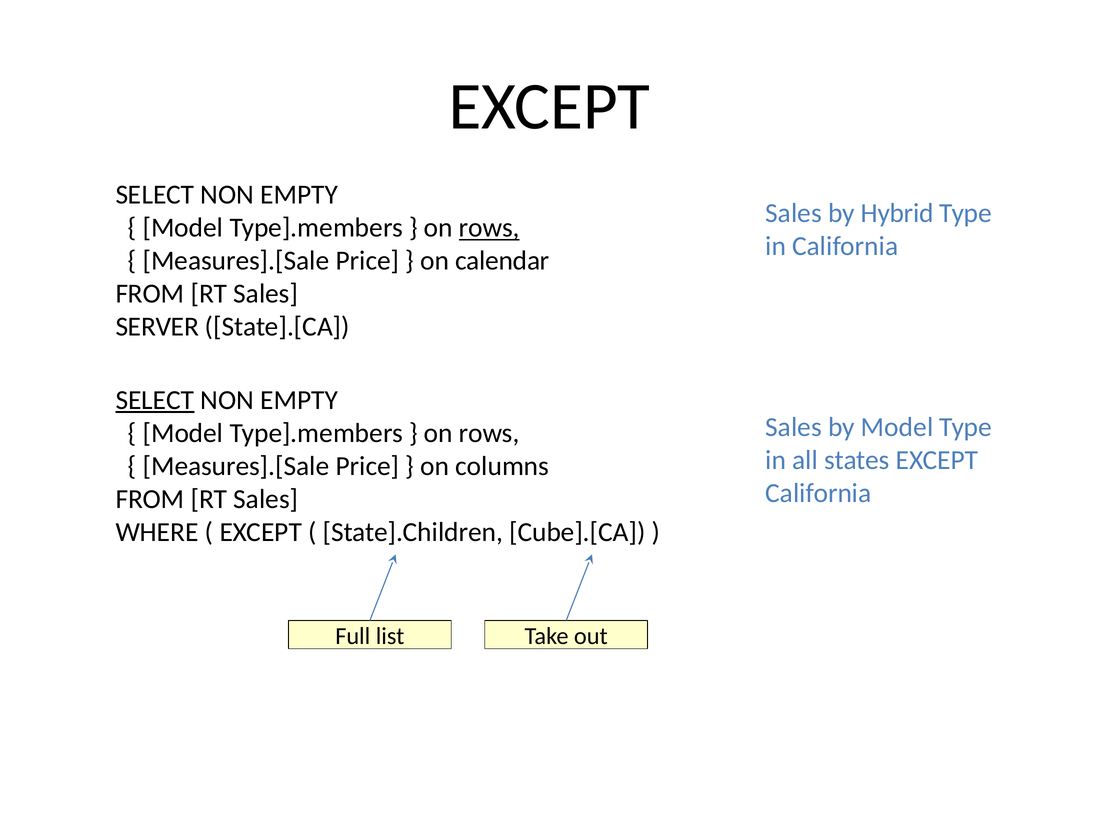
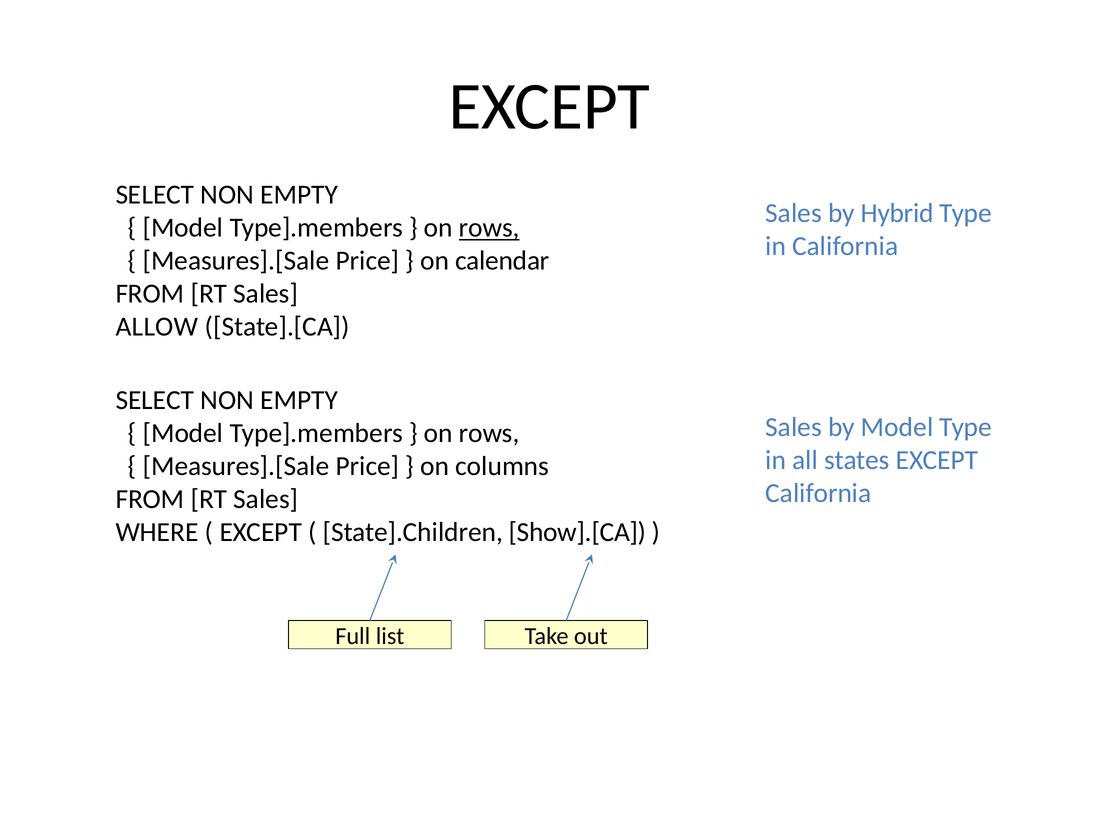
SERVER: SERVER -> ALLOW (157, 327)
SELECT underline: present -> none (155, 400)
Cube].[CA: Cube].[CA -> Show].[CA (577, 532)
